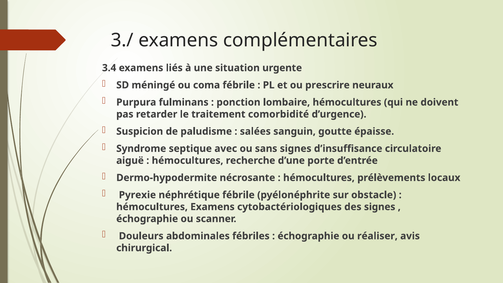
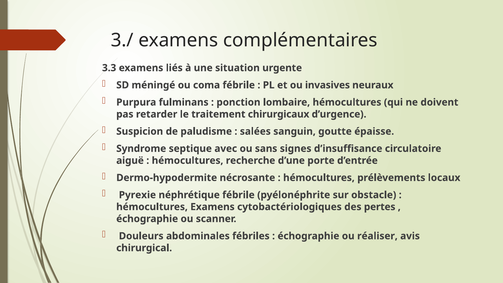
3.4: 3.4 -> 3.3 (109, 68)
prescrire: prescrire -> invasives (327, 85)
comorbidité: comorbidité -> chirurgicaux (279, 114)
des signes: signes -> pertes (380, 207)
